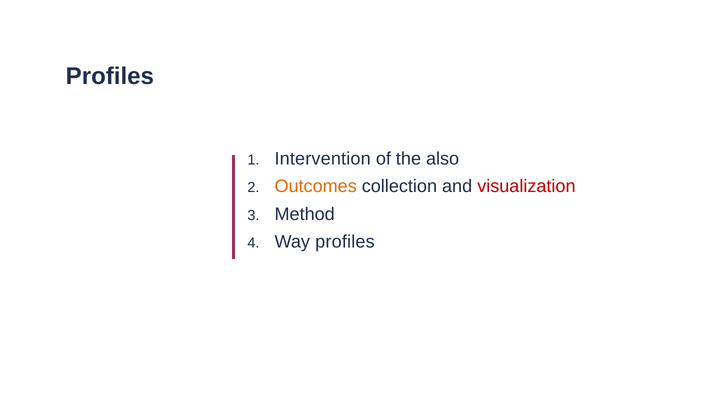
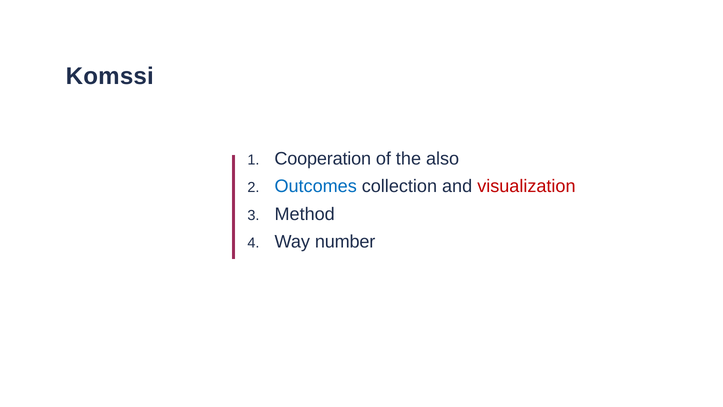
Profiles: Profiles -> Komssi (110, 76)
Intervention: Intervention -> Cooperation (323, 159)
Outcomes colour: orange -> blue (316, 186)
Way profiles: profiles -> number (345, 241)
